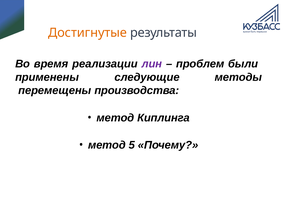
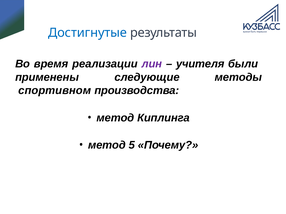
Достигнутые colour: orange -> blue (87, 33)
проблем: проблем -> учителя (200, 64)
перемещены: перемещены -> спортивном (55, 91)
